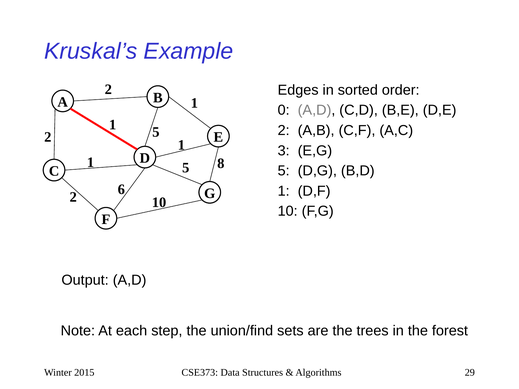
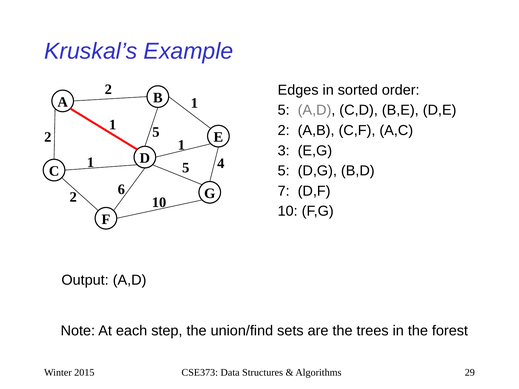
0: 0 -> 5 (284, 110)
8: 8 -> 4 (221, 164)
1: 1 -> 7 (284, 191)
